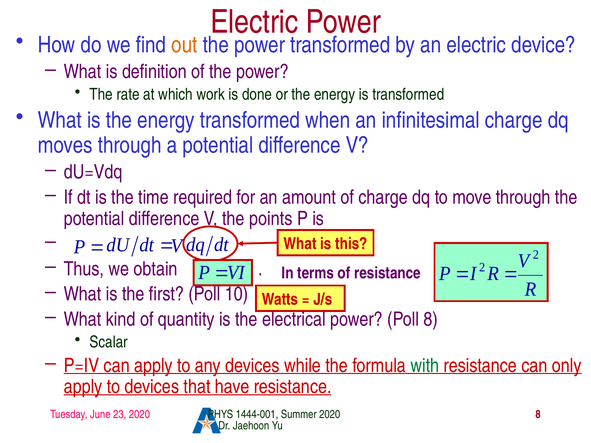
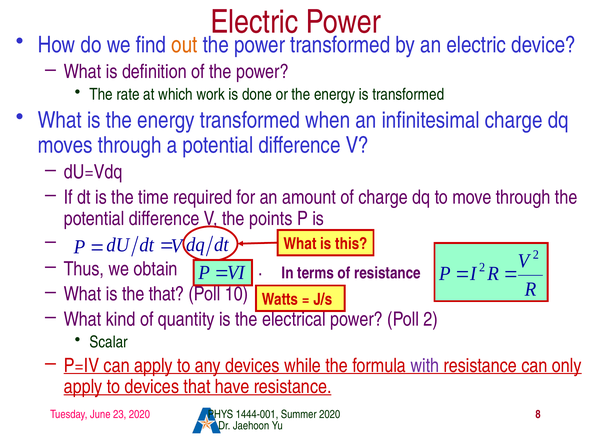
the first: first -> that (167, 294)
Poll 8: 8 -> 2 (431, 320)
with colour: green -> purple (425, 366)
